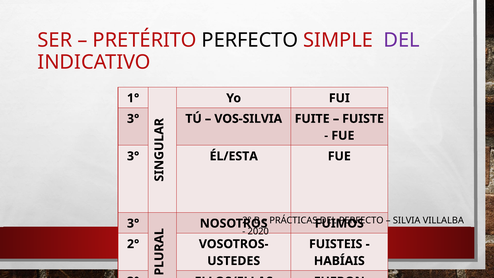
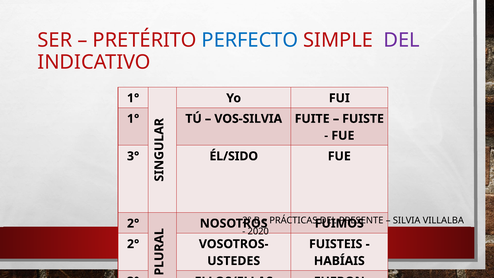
PERFECTO colour: black -> blue (250, 40)
3°: 3° -> 1° (133, 119)
ÉL/ESTA: ÉL/ESTA -> ÉL/SIDO (234, 156)
PERFECTO: PERFECTO -> PRESENTE (361, 220)
3°: 3° -> 2° (133, 223)
